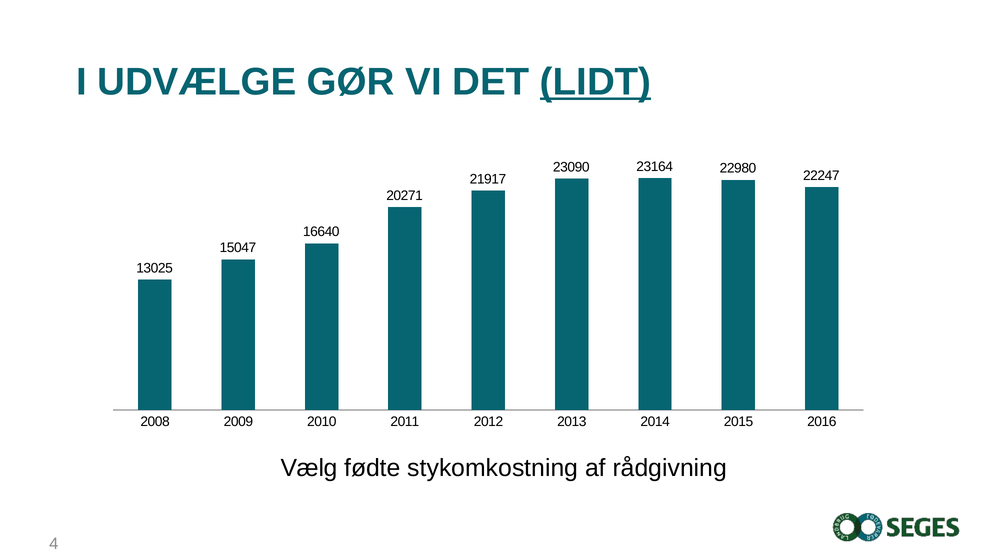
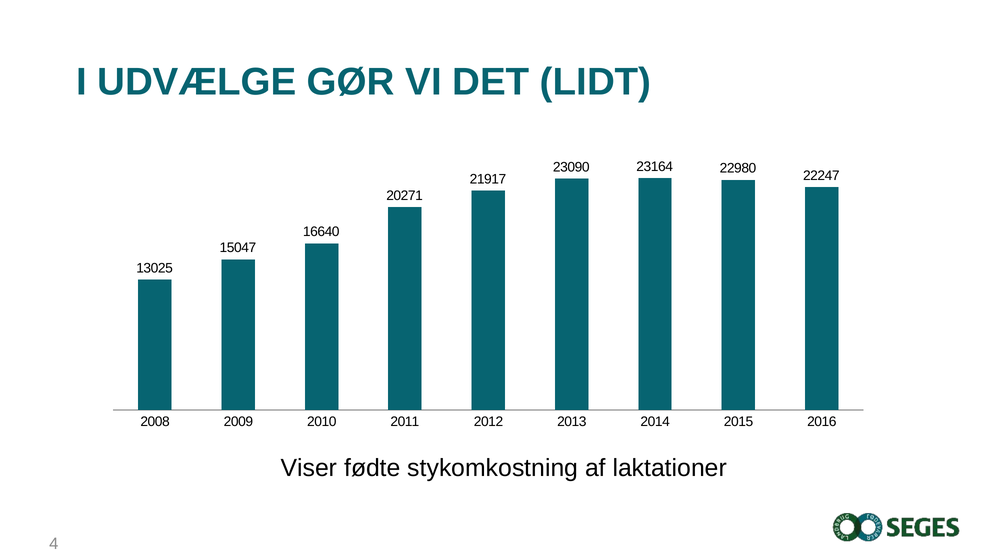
LIDT underline: present -> none (596, 82)
Vælg: Vælg -> Viser (309, 468)
rådgivning: rådgivning -> laktationer (670, 468)
